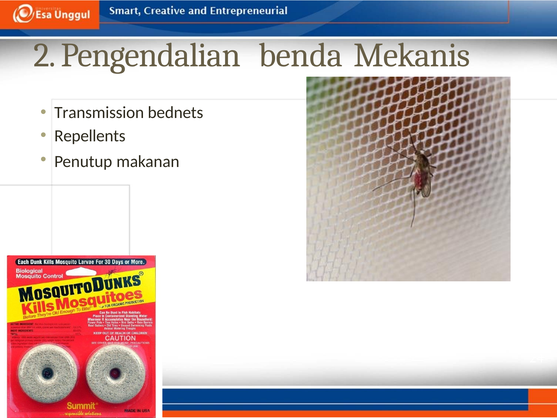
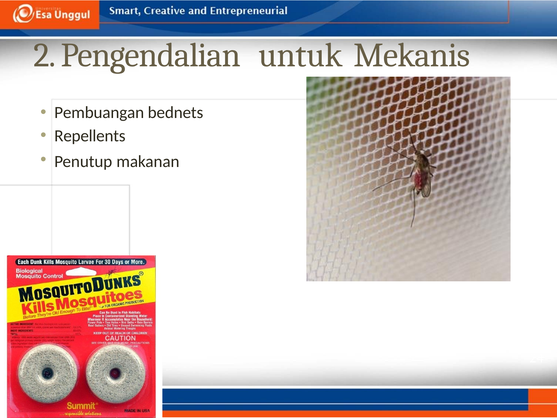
benda: benda -> untuk (301, 55)
Transmission: Transmission -> Pembuangan (99, 112)
